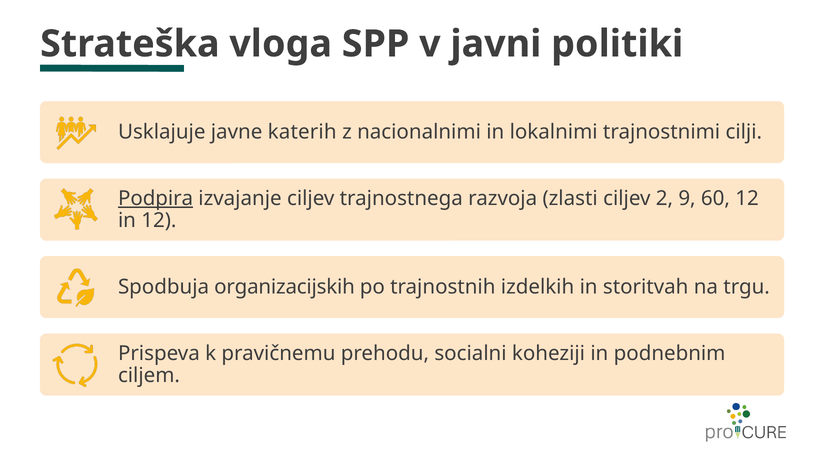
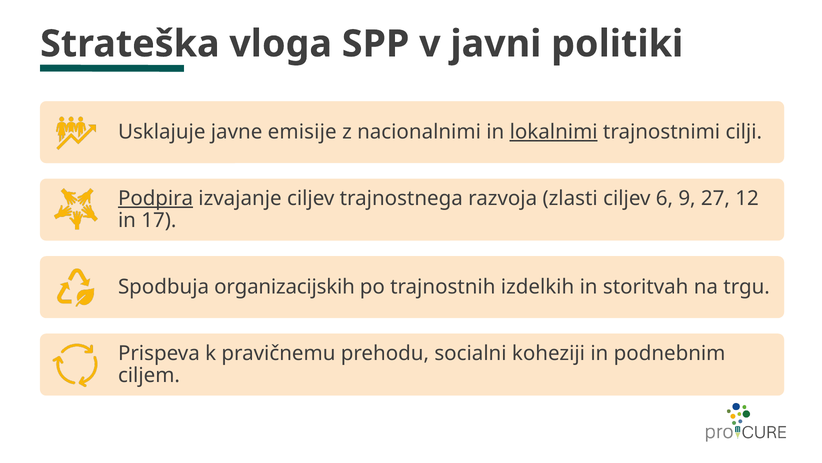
katerih: katerih -> emisije (302, 132)
lokalnimi underline: none -> present (554, 132)
2: 2 -> 6 (664, 198)
60: 60 -> 27 (715, 198)
in 12: 12 -> 17 (159, 220)
